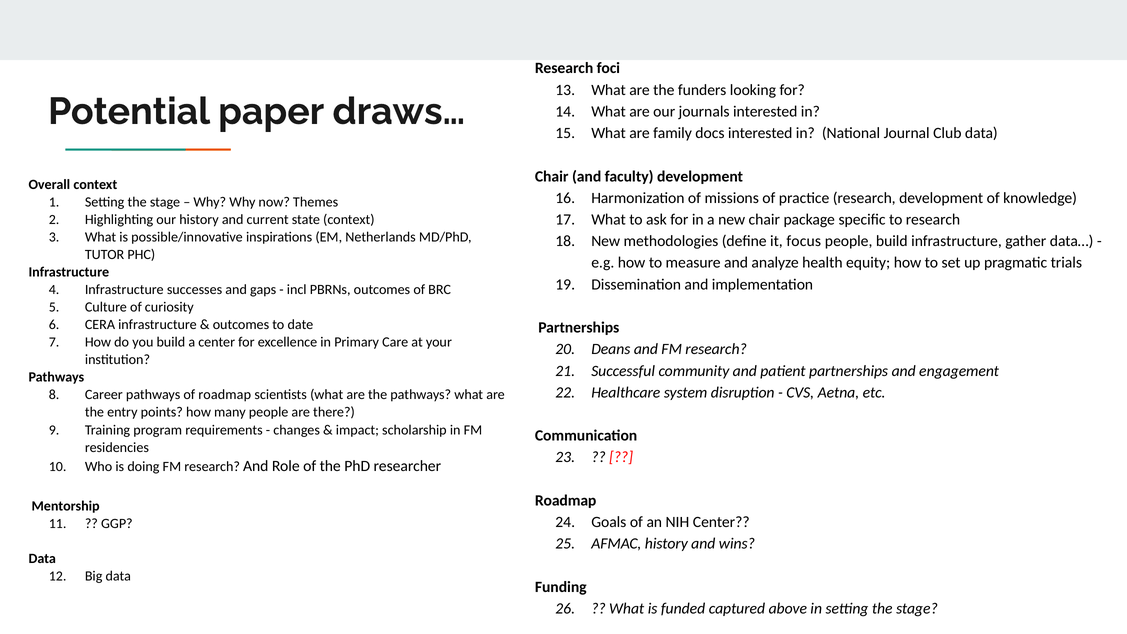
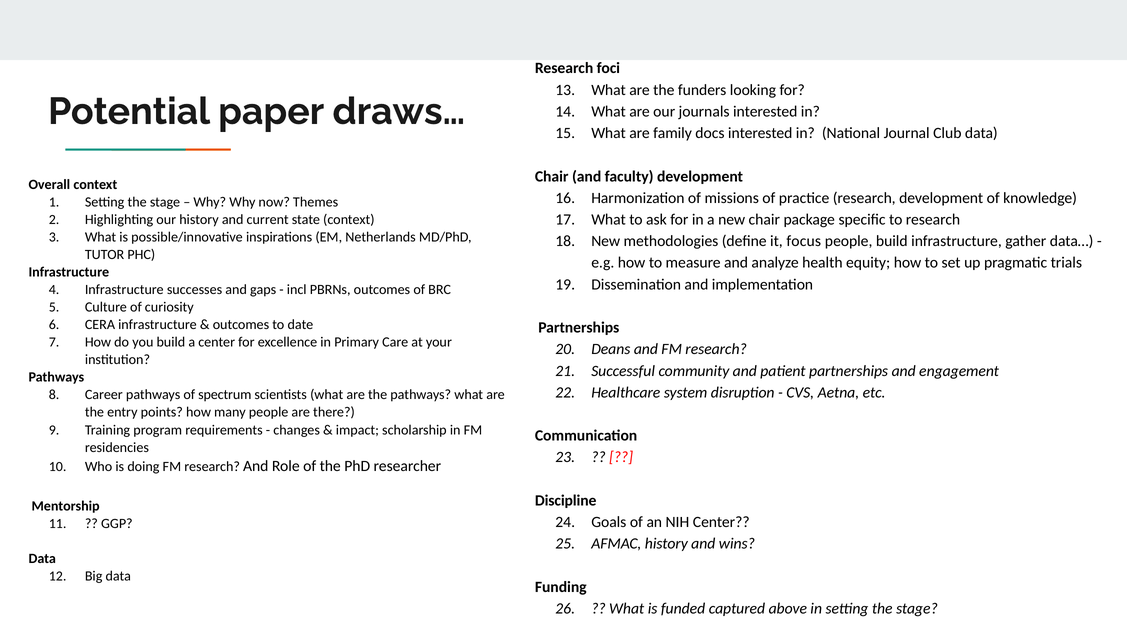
of roadmap: roadmap -> spectrum (225, 395)
Roadmap: Roadmap -> Discipline (566, 500)
